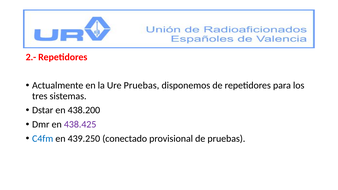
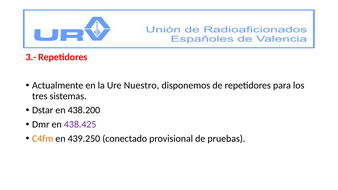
2.-: 2.- -> 3.- (31, 57)
Ure Pruebas: Pruebas -> Nuestro (141, 85)
C4fm colour: blue -> orange (43, 139)
